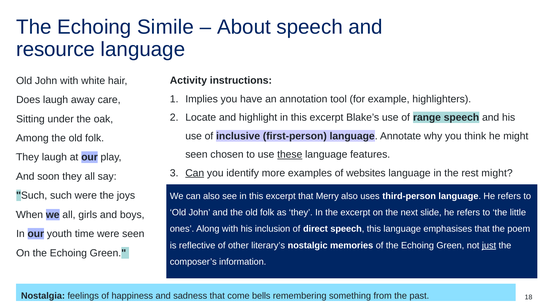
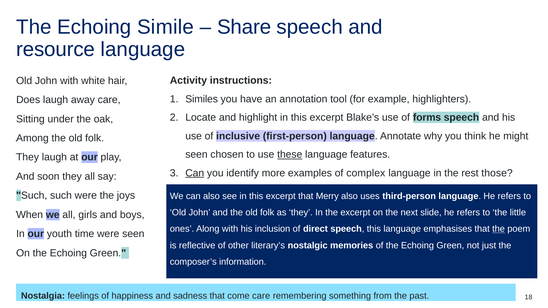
About: About -> Share (244, 27)
Implies: Implies -> Similes (202, 99)
range: range -> forms (427, 118)
websites: websites -> complex (366, 173)
rest might: might -> those (497, 173)
the underline: none -> present (499, 229)
just underline: present -> none (489, 246)
come bells: bells -> care (261, 296)
